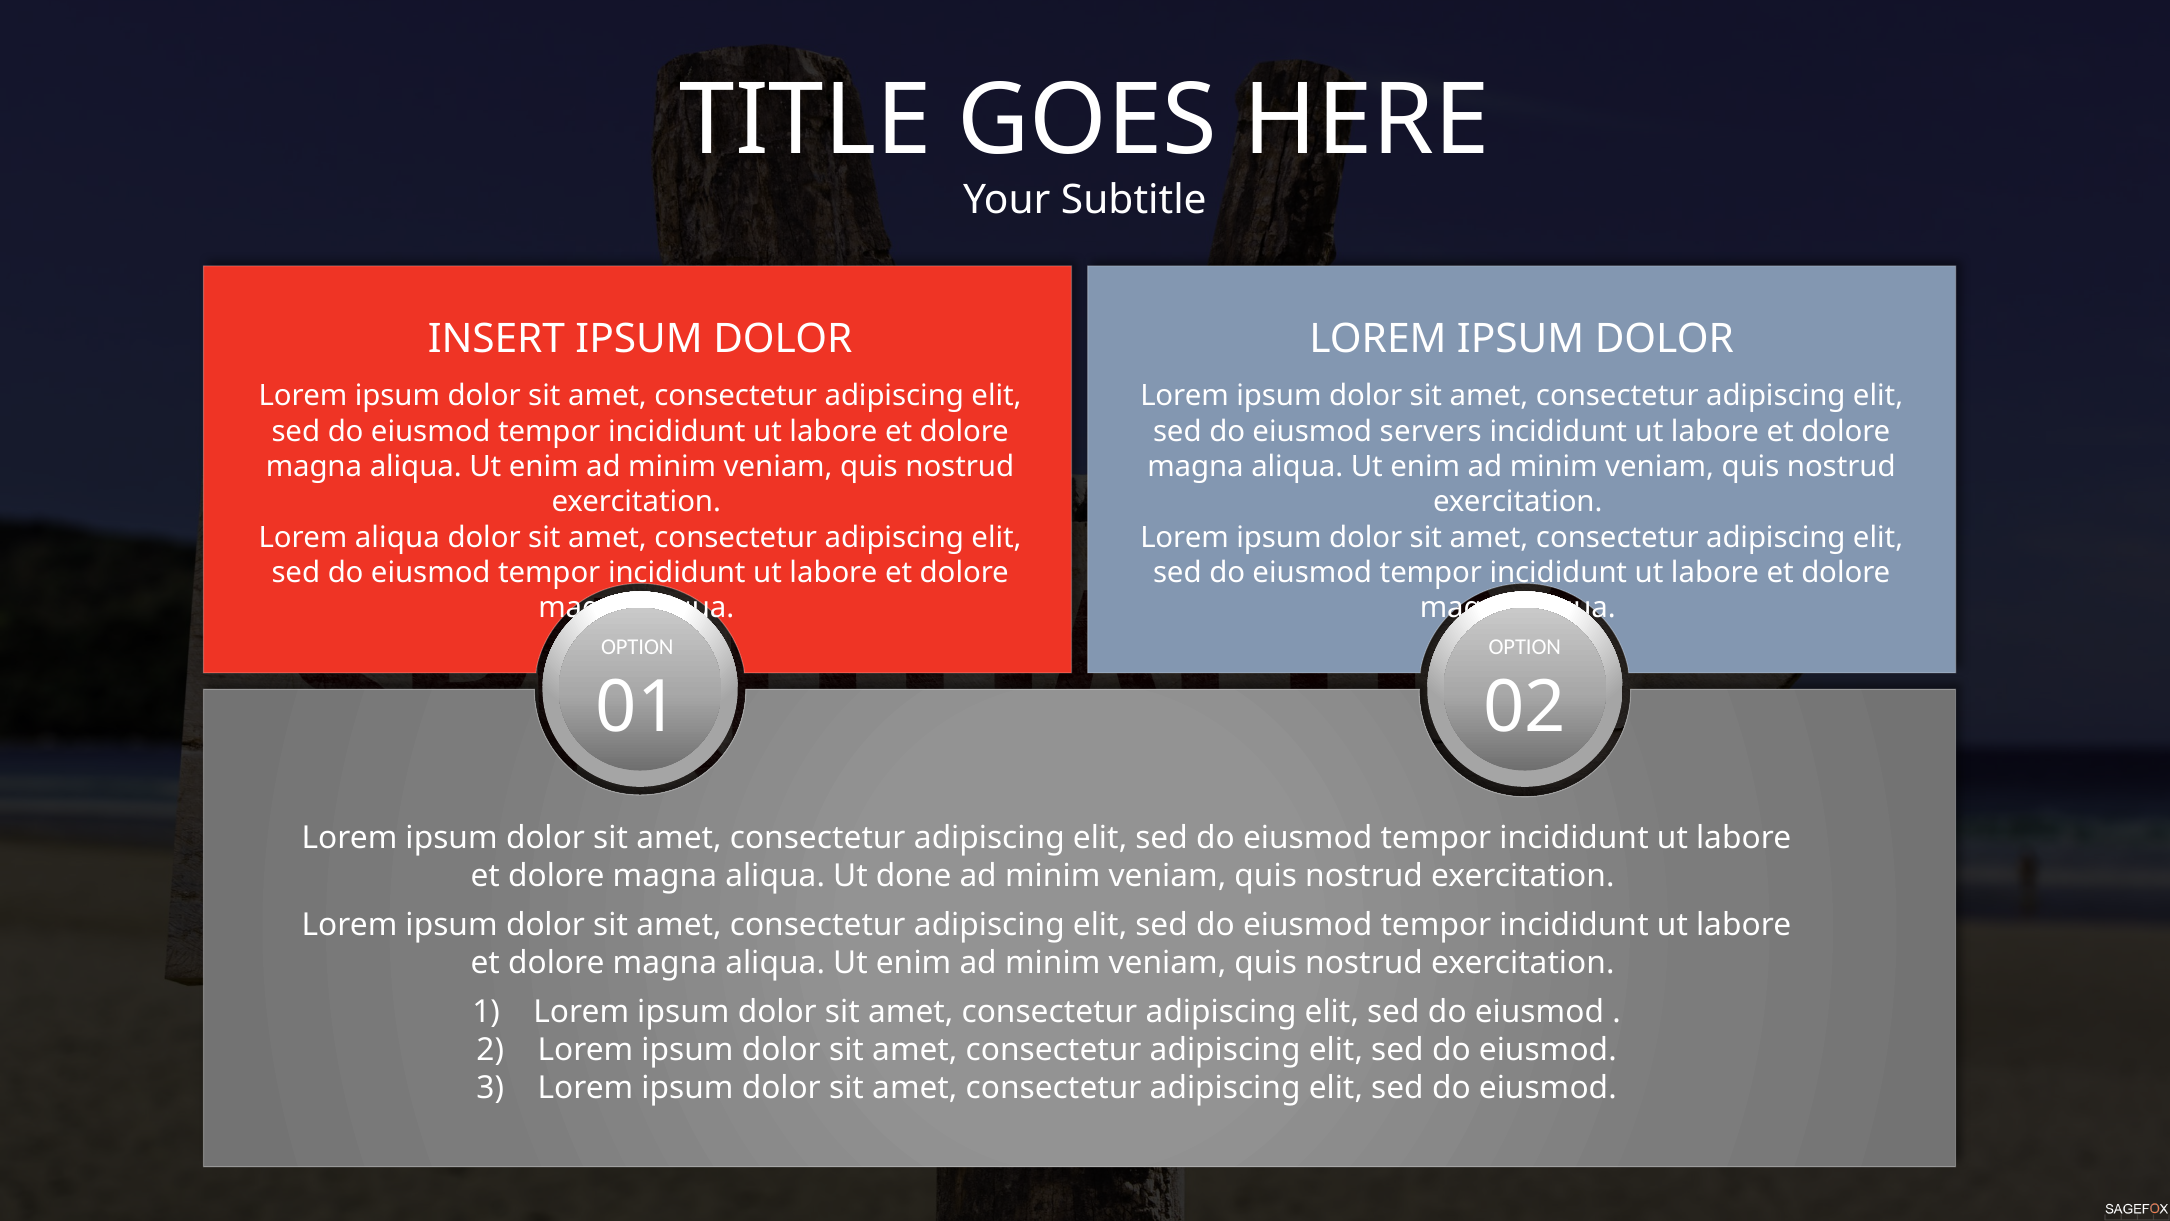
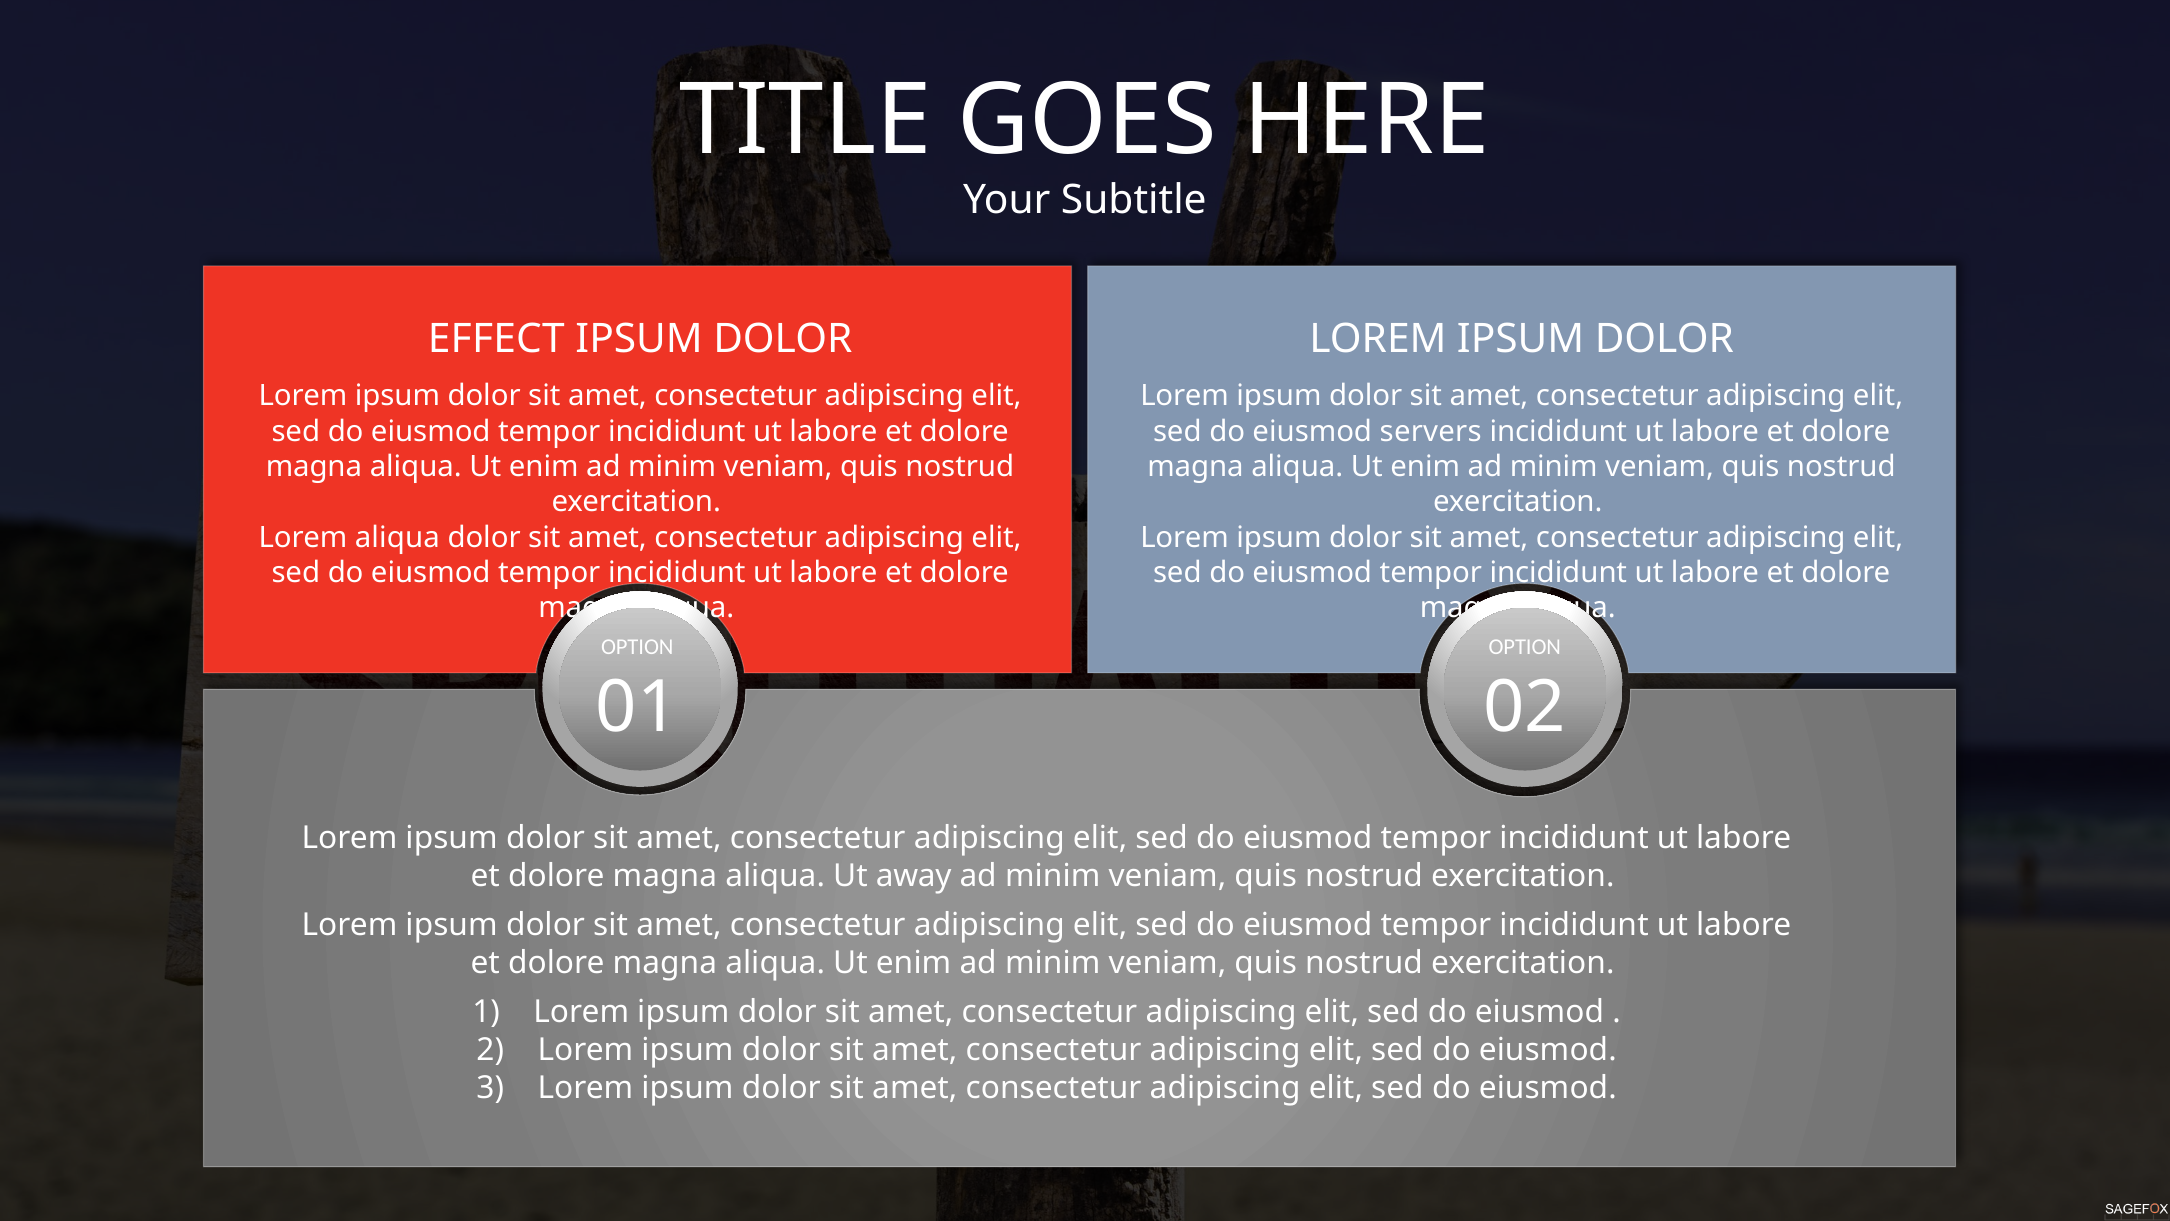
INSERT: INSERT -> EFFECT (496, 339)
done: done -> away (914, 876)
